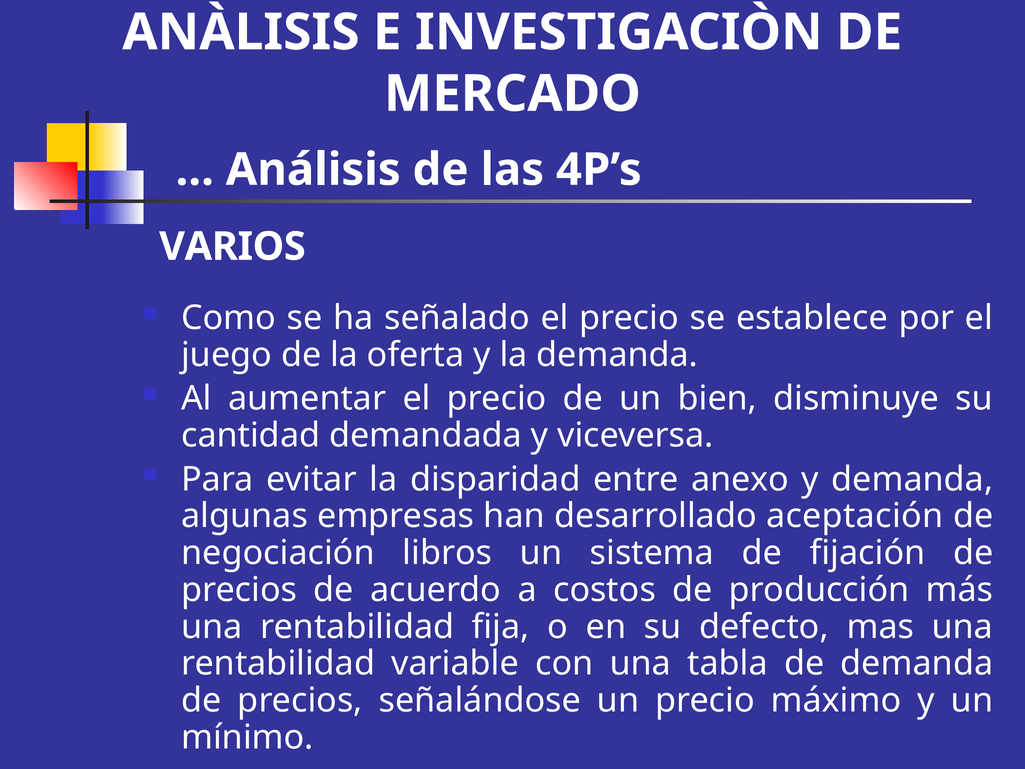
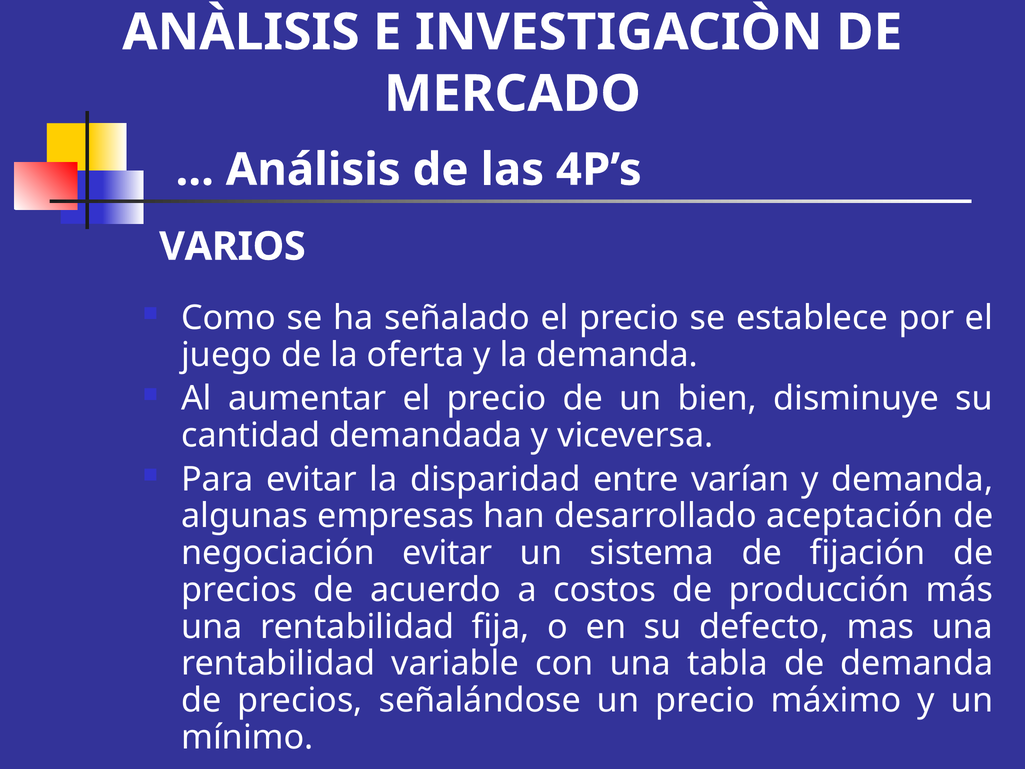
anexo: anexo -> varían (740, 479)
negociación libros: libros -> evitar (447, 553)
